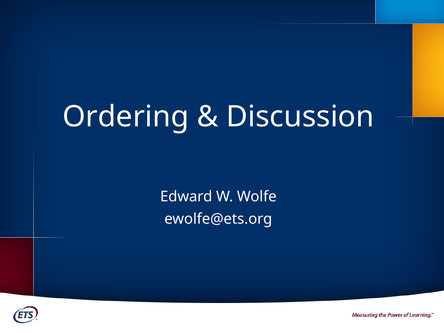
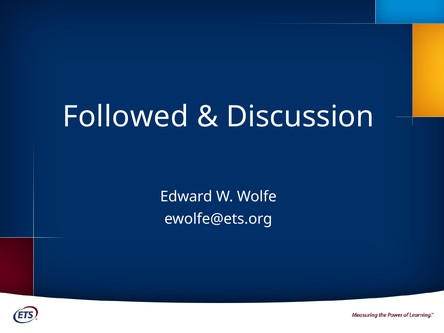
Ordering: Ordering -> Followed (126, 117)
